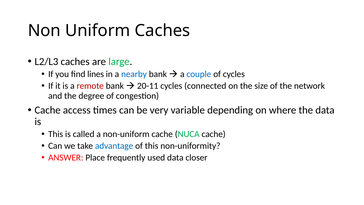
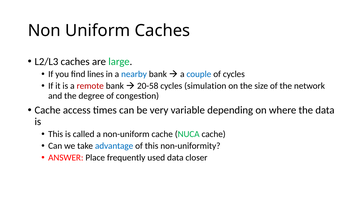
20-11: 20-11 -> 20-58 (148, 86)
connected: connected -> simulation (205, 86)
